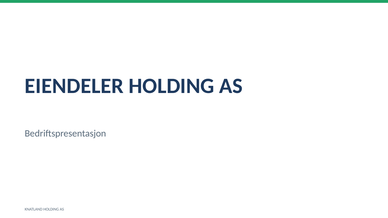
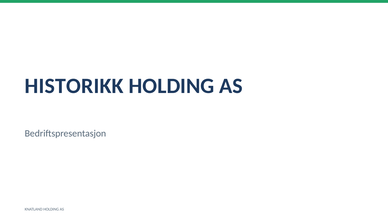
EIENDELER: EIENDELER -> HISTORIKK (74, 86)
